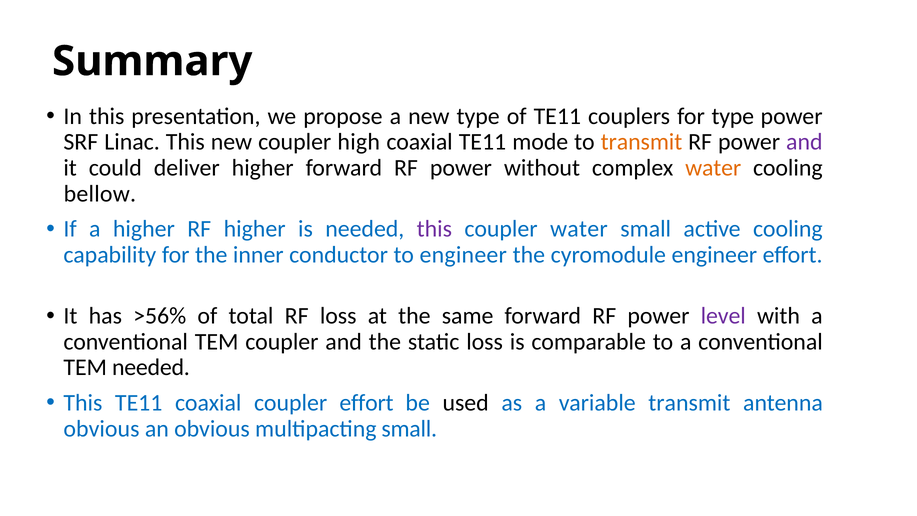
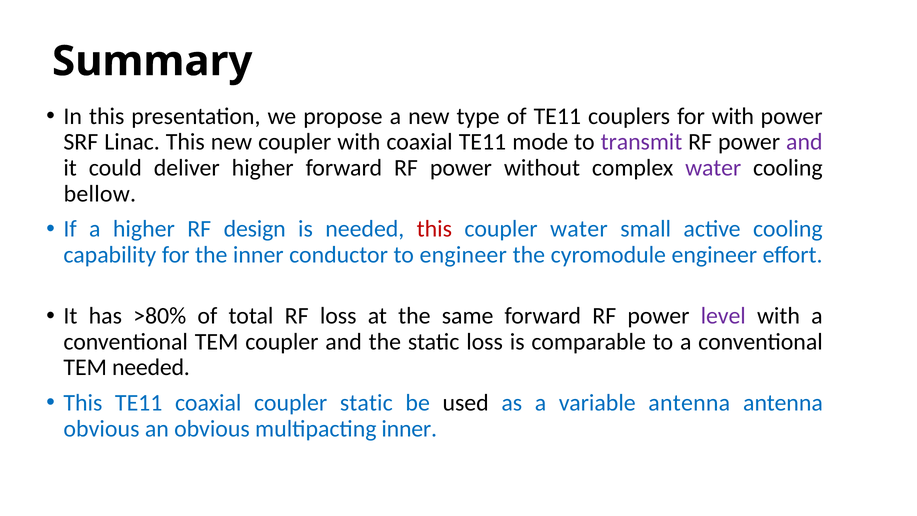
for type: type -> with (733, 116)
coupler high: high -> with (359, 142)
transmit colour: orange -> purple (641, 142)
water colour: orange -> purple (713, 168)
RF higher: higher -> design (255, 229)
this colour: purple -> red (434, 229)
>56%: >56% -> >80% (160, 316)
coupler effort: effort -> static (366, 403)
variable transmit: transmit -> antenna (689, 403)
multipacting small: small -> inner (409, 428)
